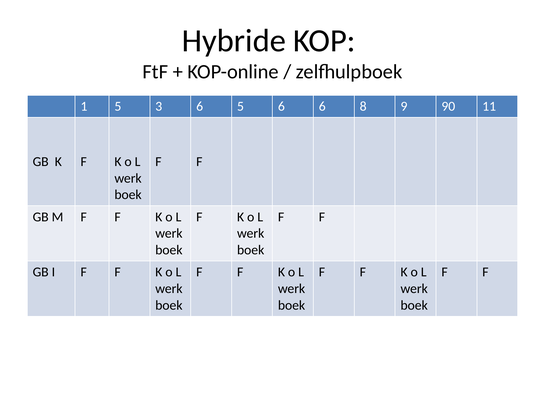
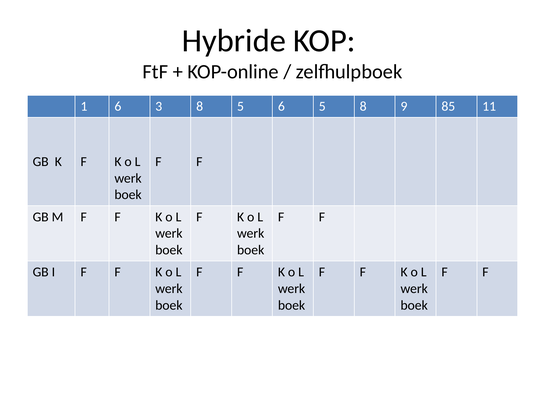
1 5: 5 -> 6 (118, 107)
3 6: 6 -> 8 (200, 107)
6 6: 6 -> 5 (322, 107)
90: 90 -> 85 (448, 107)
